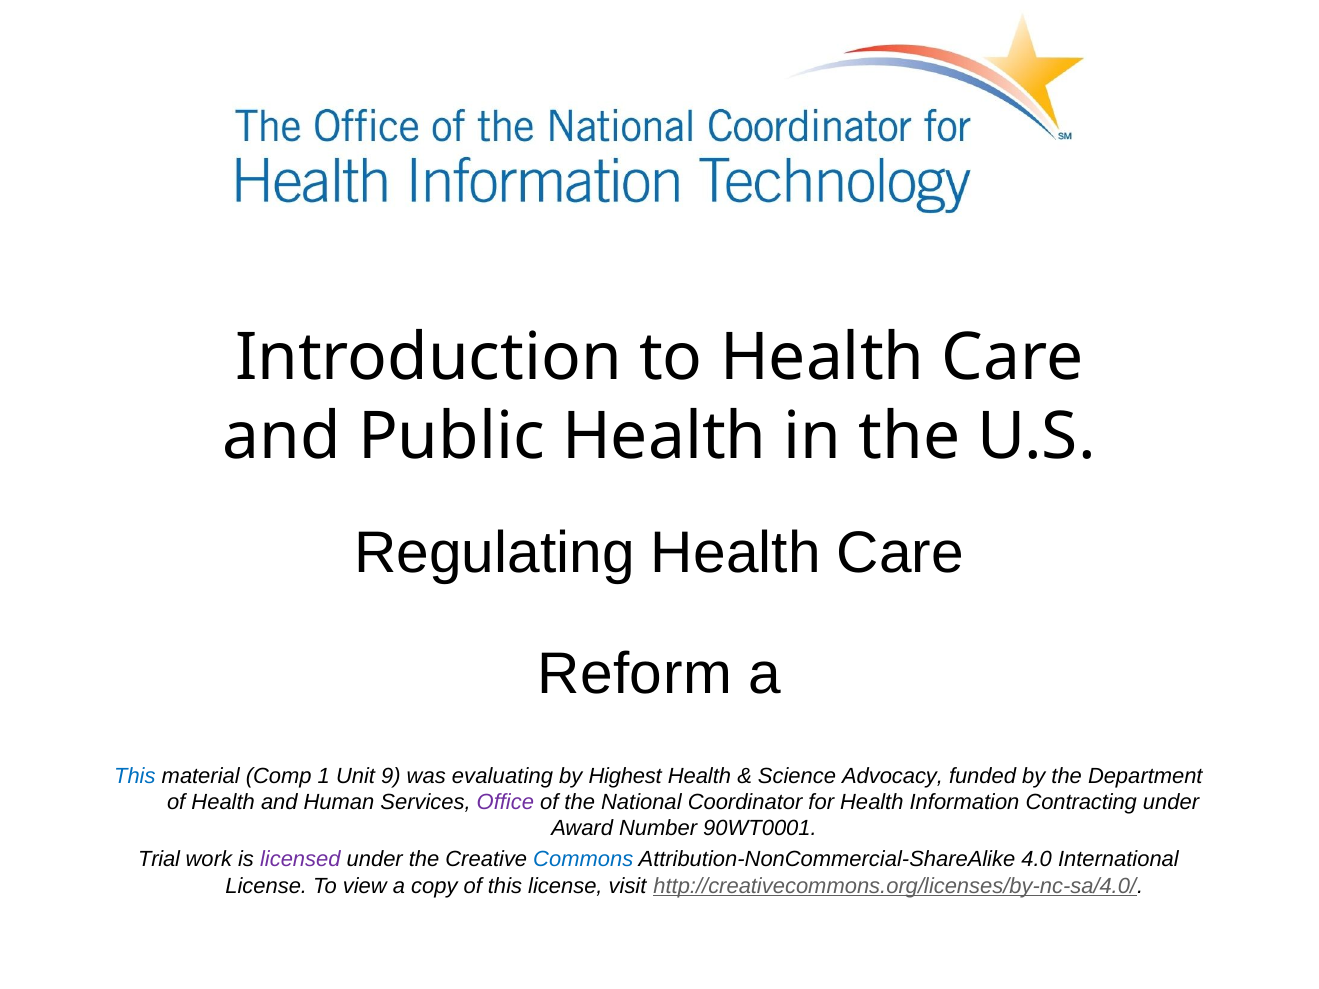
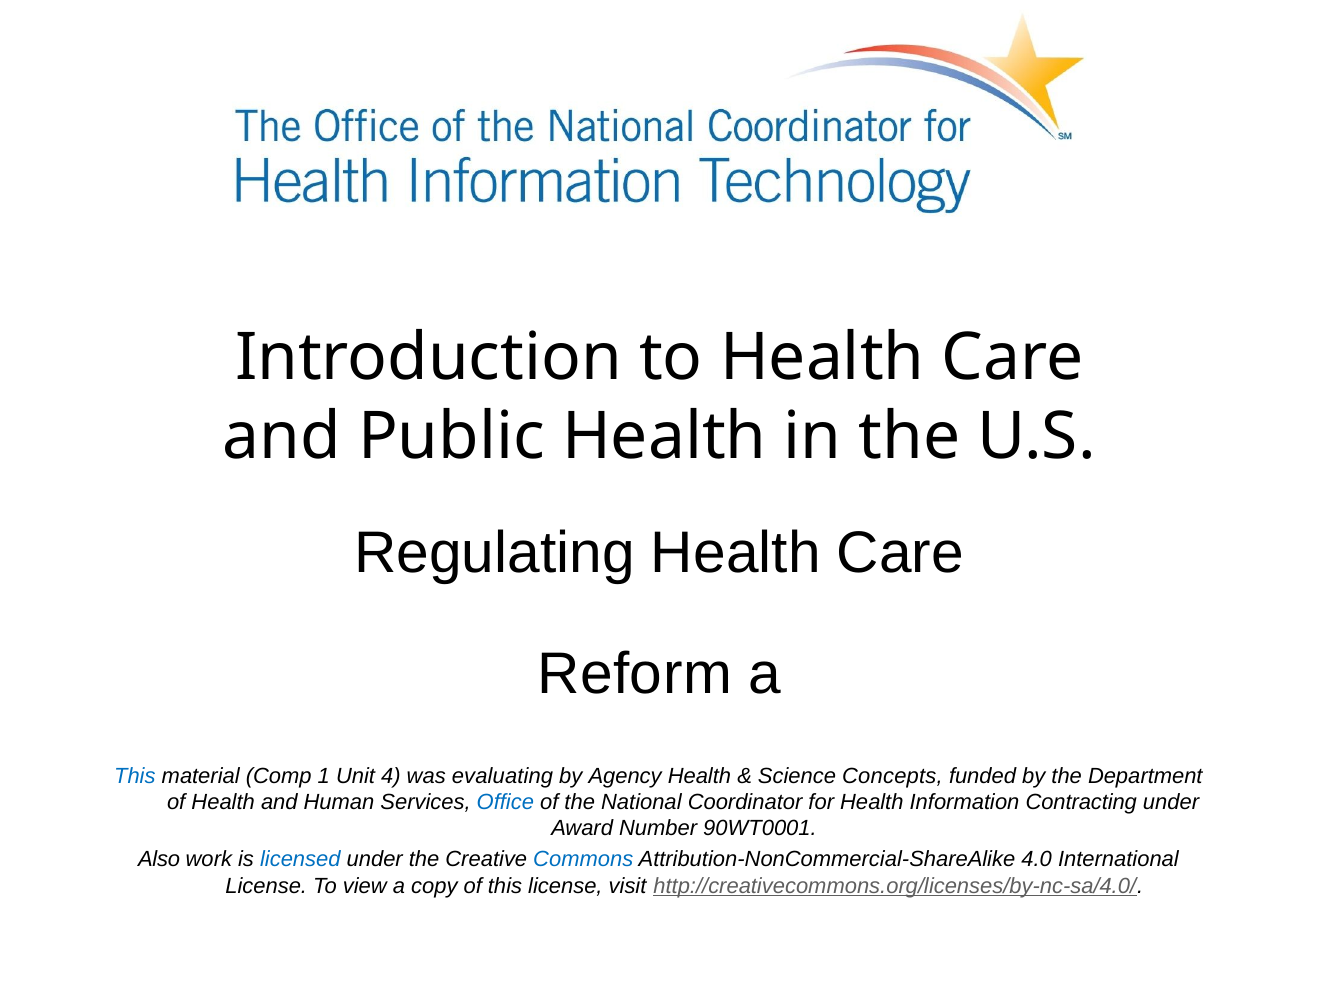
9: 9 -> 4 (391, 776)
Highest: Highest -> Agency (625, 776)
Advocacy: Advocacy -> Concepts (892, 776)
Office colour: purple -> blue (505, 802)
Trial: Trial -> Also (159, 860)
licensed colour: purple -> blue (300, 860)
